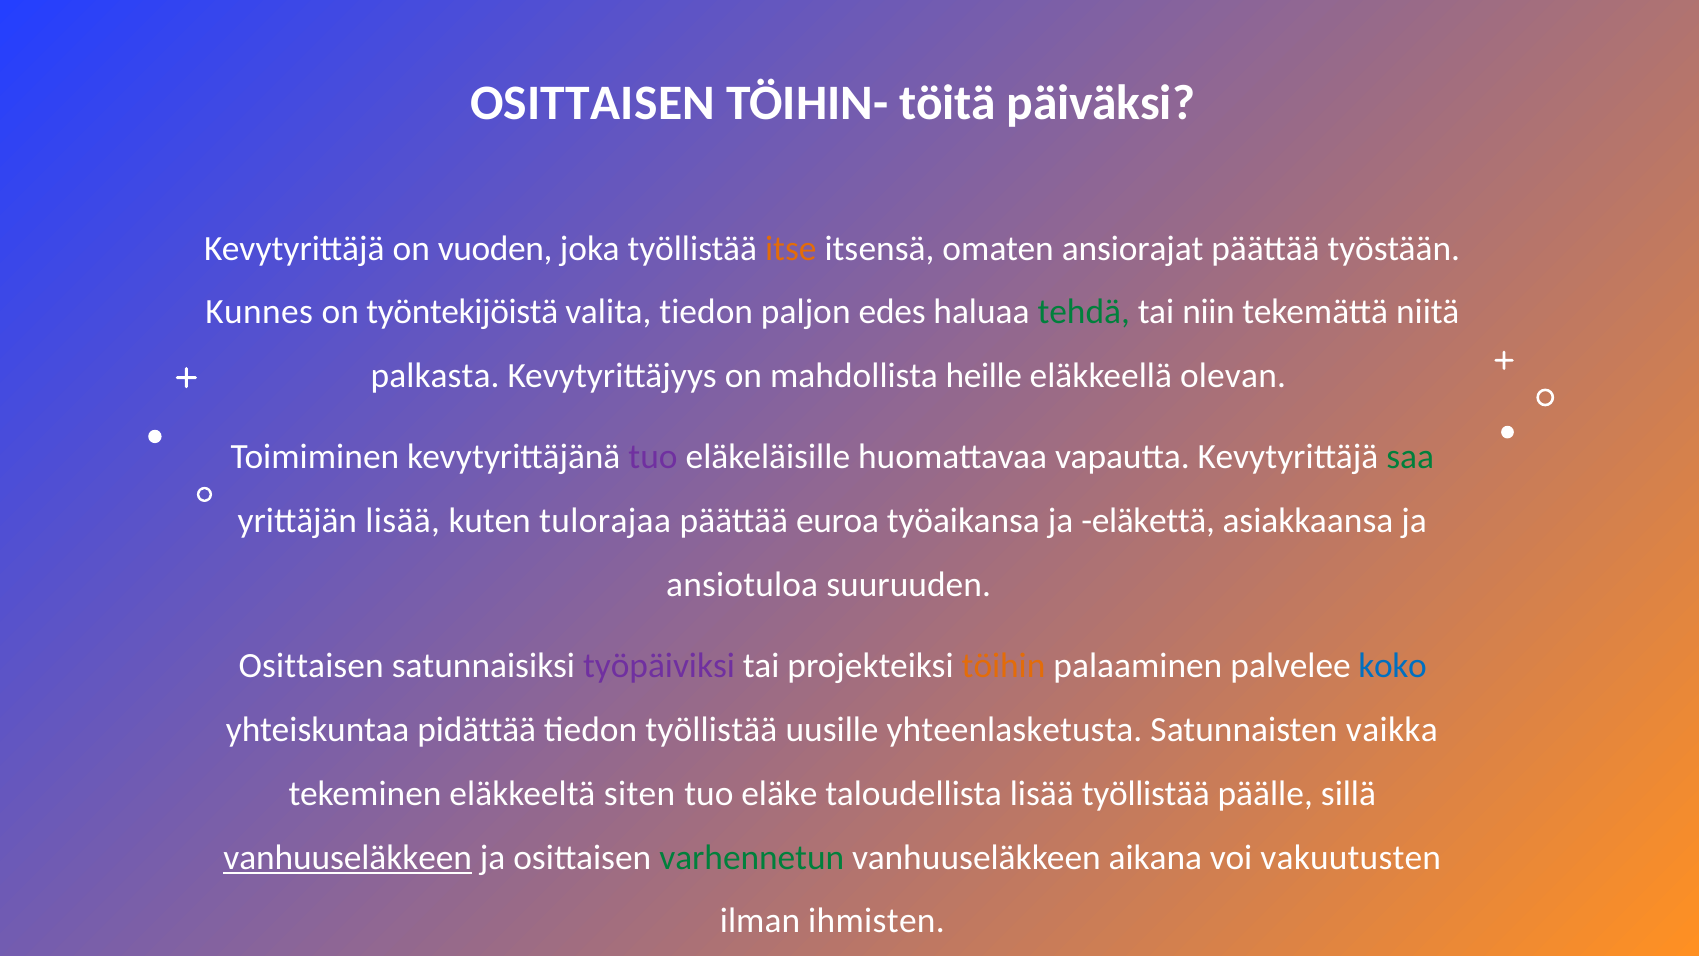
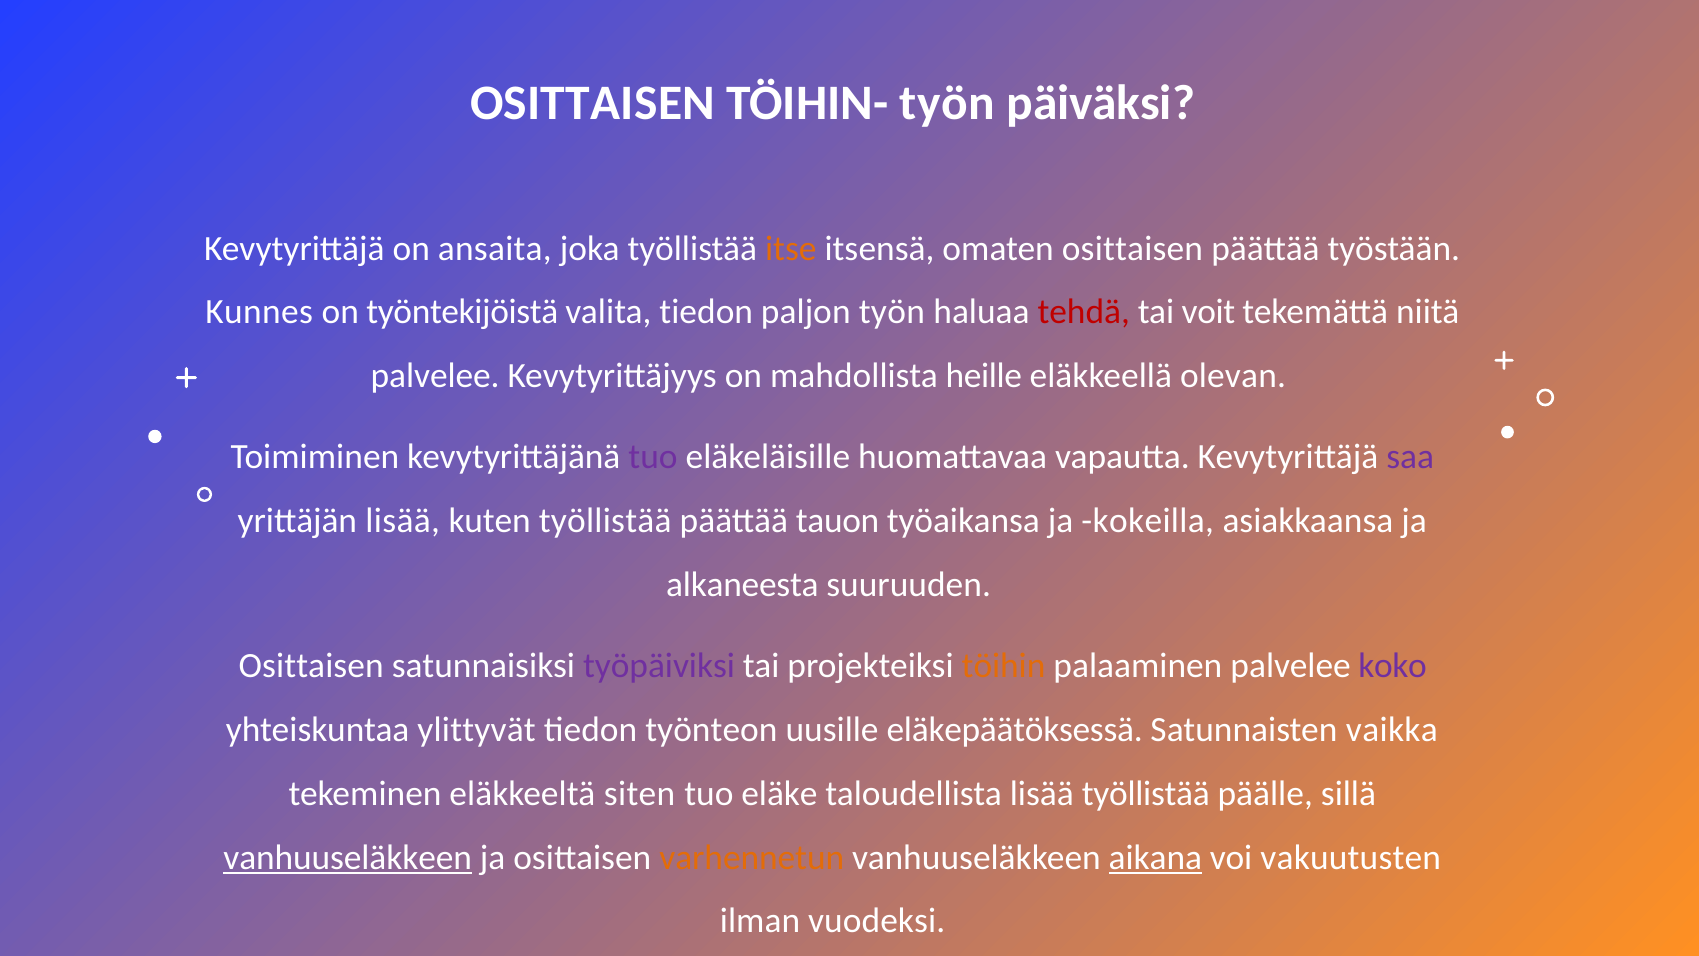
TÖIHIN- töitä: töitä -> työn (947, 103)
vuoden: vuoden -> ansaita (495, 248)
omaten ansiorajat: ansiorajat -> osittaisen (1132, 248)
paljon edes: edes -> työn (892, 312)
tehdä colour: green -> red (1084, 312)
niin: niin -> voit (1208, 312)
palkasta: palkasta -> palvelee (435, 376)
saa colour: green -> purple (1410, 457)
kuten tulorajaa: tulorajaa -> työllistää (605, 521)
euroa: euroa -> tauon (838, 521)
eläkettä: eläkettä -> kokeilla (1148, 521)
ansiotuloa: ansiotuloa -> alkaneesta (742, 585)
koko colour: blue -> purple (1393, 666)
pidättää: pidättää -> ylittyvät (477, 730)
tiedon työllistää: työllistää -> työnteon (711, 730)
yhteenlasketusta: yhteenlasketusta -> eläkepäätöksessä (1015, 730)
varhennetun colour: green -> orange (752, 857)
aikana underline: none -> present (1155, 857)
ihmisten: ihmisten -> vuodeksi (877, 921)
